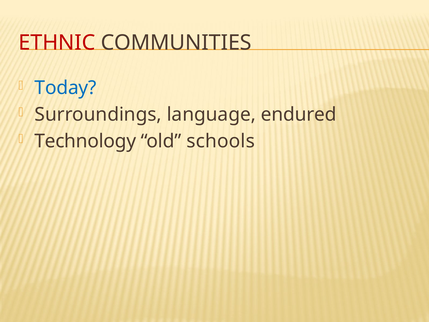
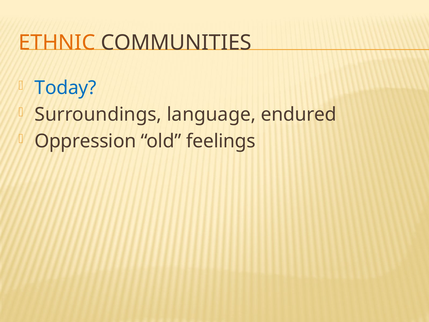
ETHNIC colour: red -> orange (57, 43)
Technology: Technology -> Oppression (85, 141)
schools: schools -> feelings (221, 141)
